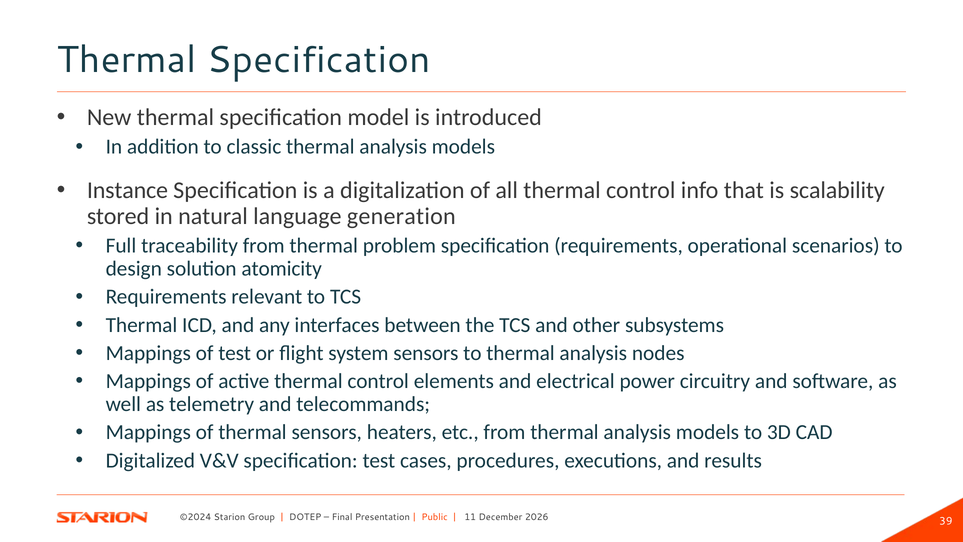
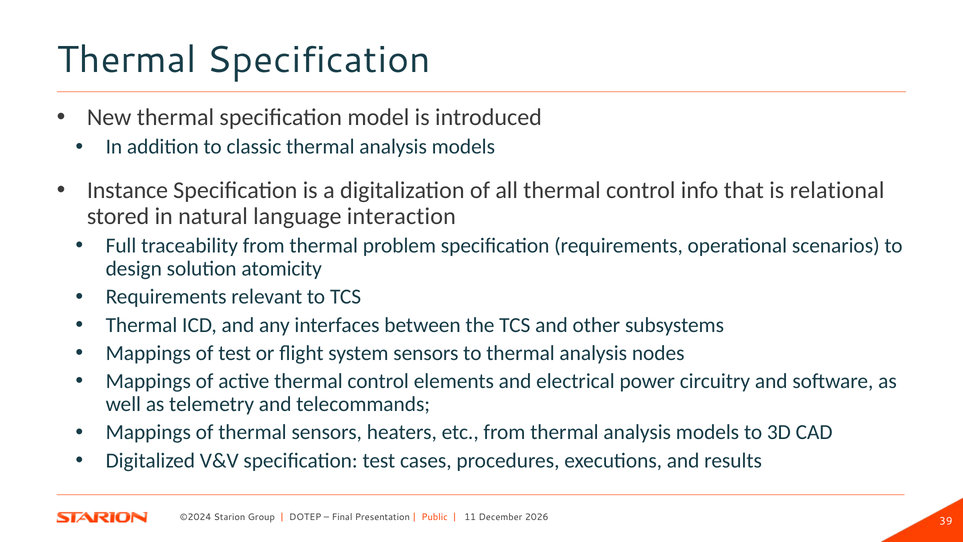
scalability: scalability -> relational (837, 190)
generation: generation -> interaction (401, 216)
